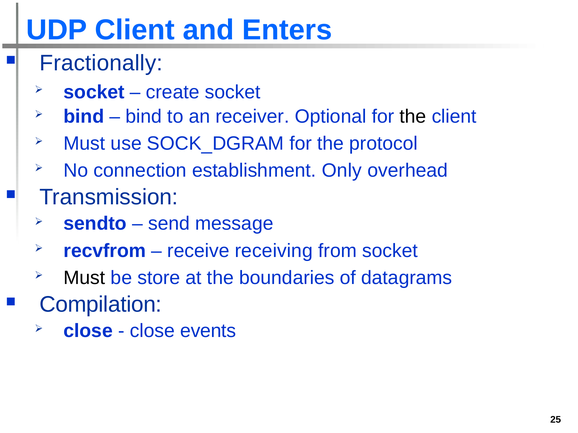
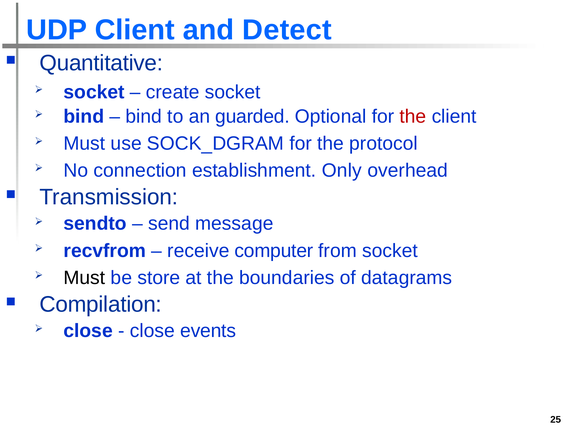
Enters: Enters -> Detect (287, 30)
Fractionally: Fractionally -> Quantitative (101, 63)
receiver: receiver -> guarded (252, 116)
the colour: black -> red (413, 116)
receiving: receiving -> computer (274, 251)
